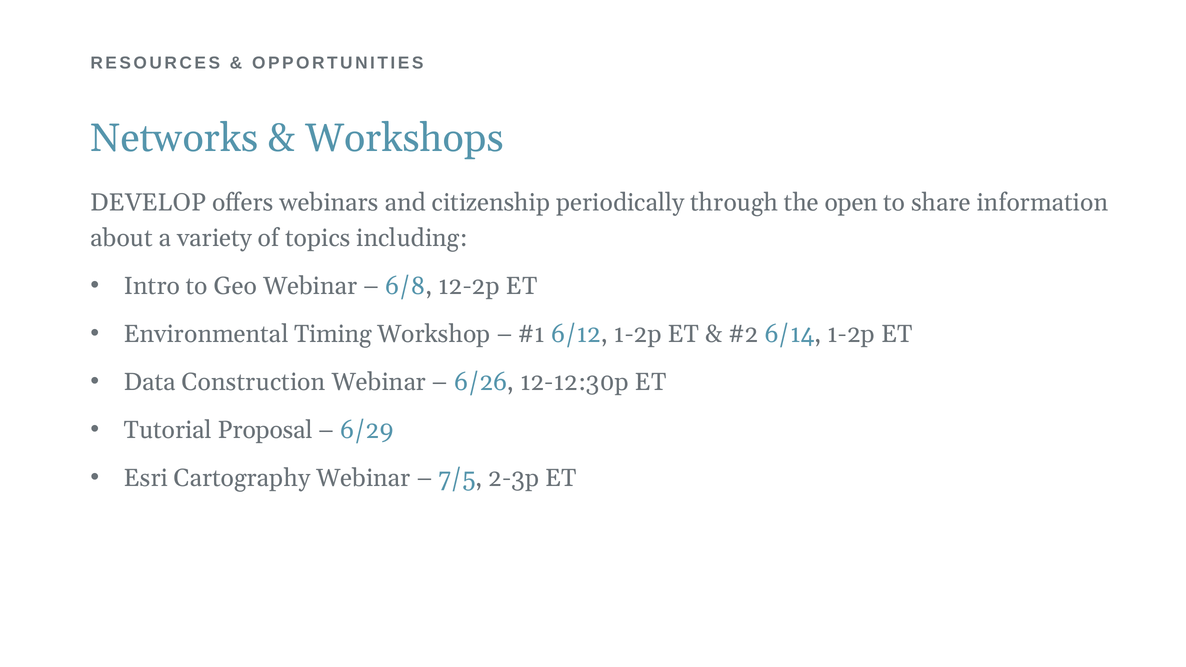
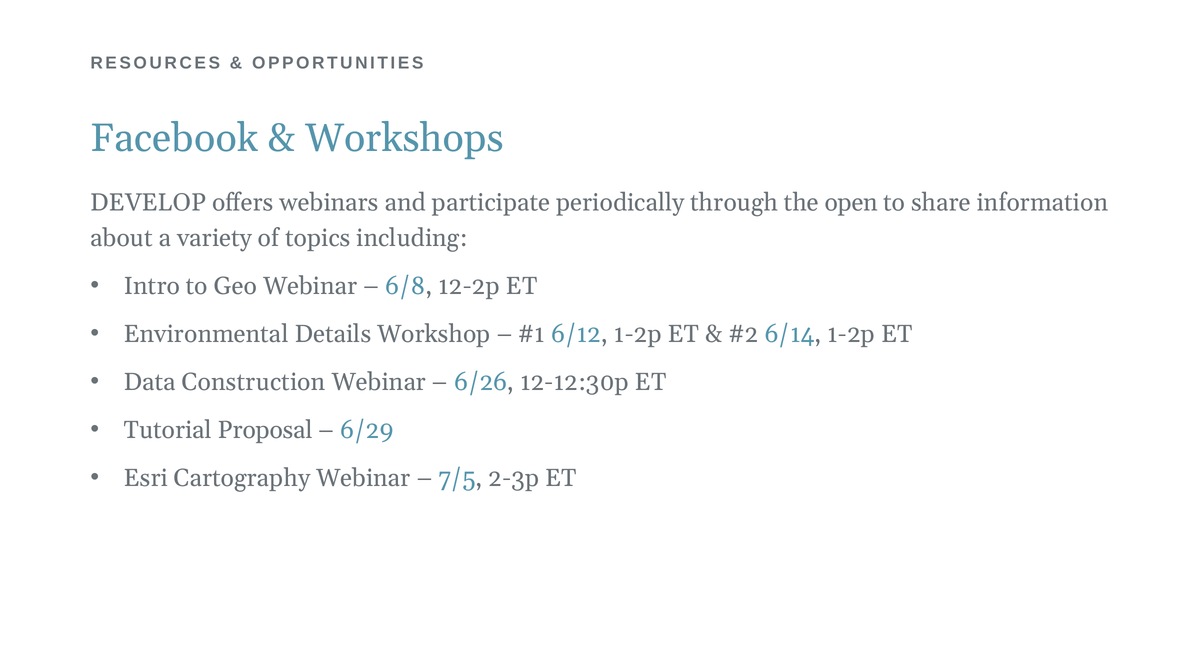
Networks: Networks -> Facebook (174, 138)
citizenship: citizenship -> participate (491, 203)
Timing: Timing -> Details (333, 334)
